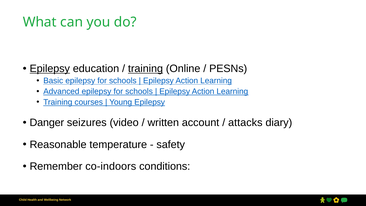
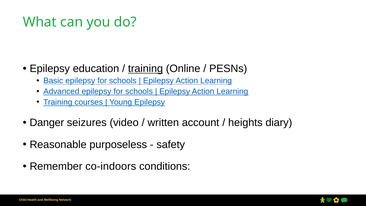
Epilepsy underline: present -> none (50, 69)
attacks: attacks -> heights (245, 123)
temperature: temperature -> purposeless (118, 144)
